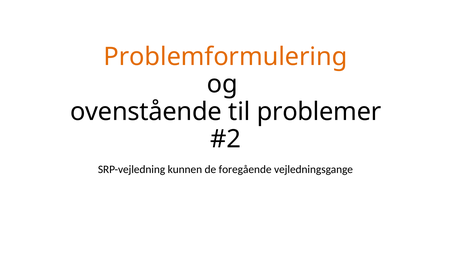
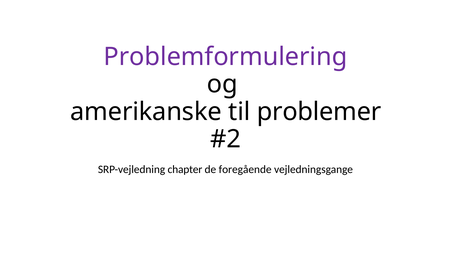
Problemformulering colour: orange -> purple (225, 57)
ovenstående: ovenstående -> amerikanske (146, 112)
kunnen: kunnen -> chapter (185, 169)
